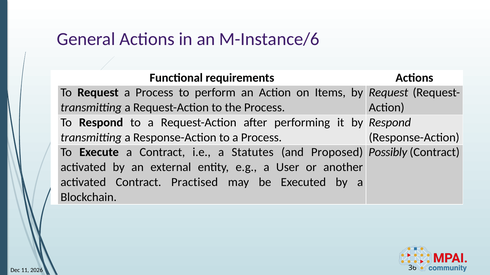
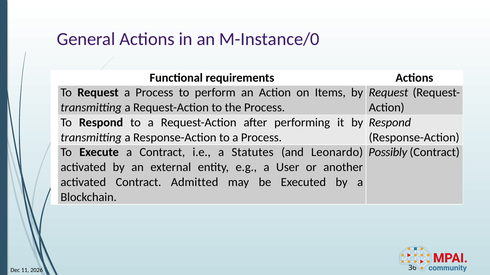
M-Instance/6: M-Instance/6 -> M-Instance/0 (269, 39)
Proposed: Proposed -> Leonardo (337, 153)
Practised: Practised -> Admitted (195, 182)
